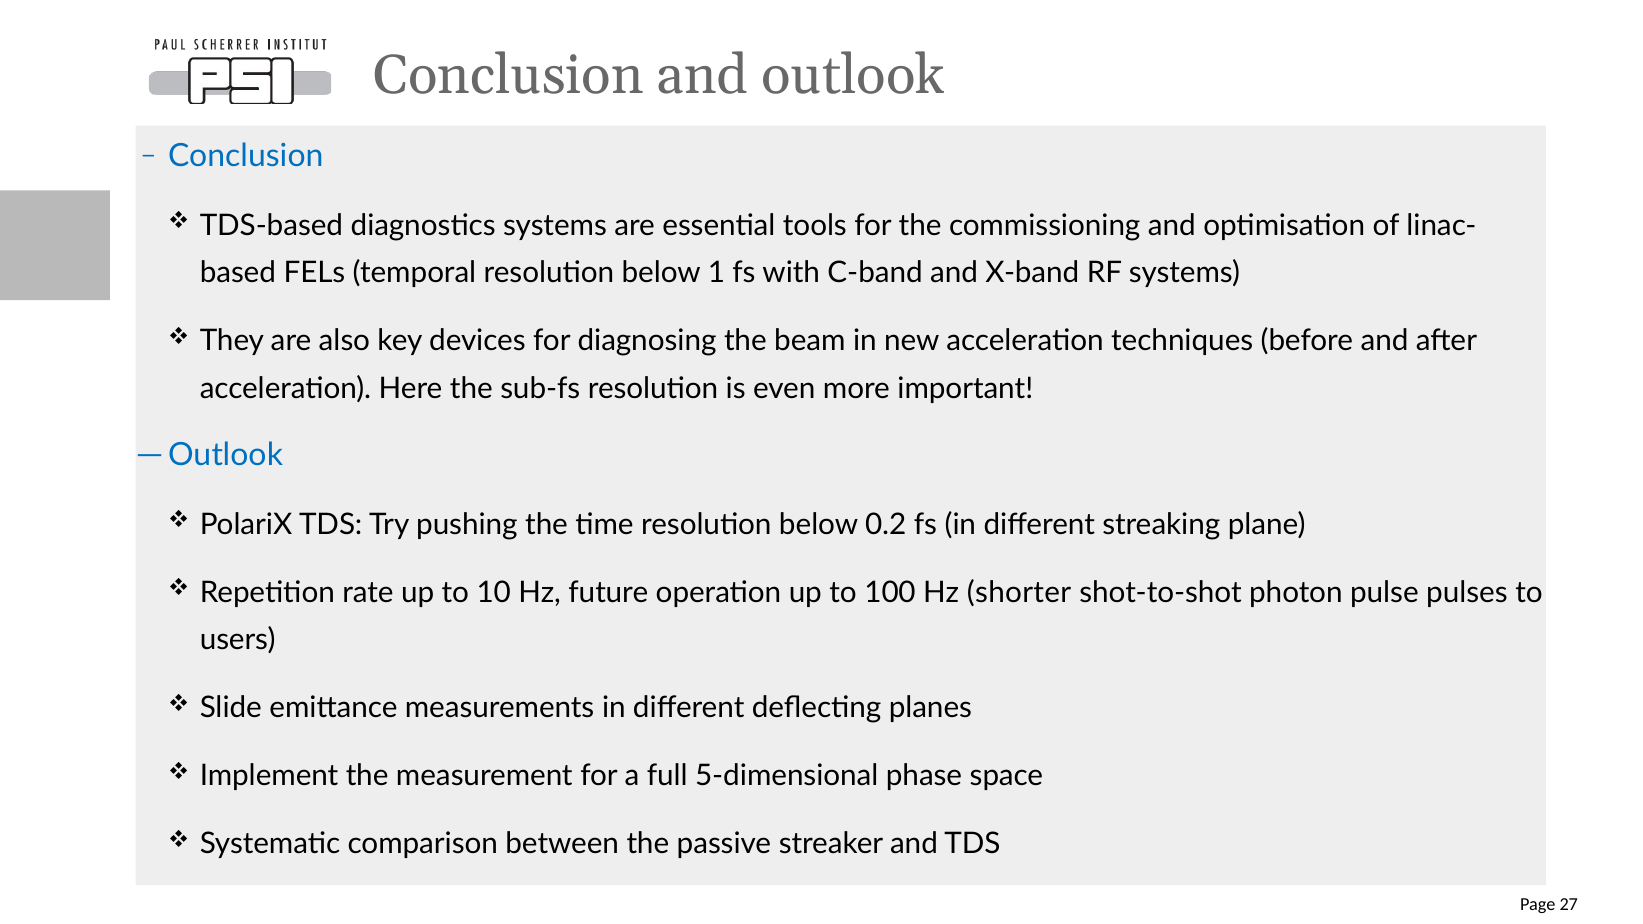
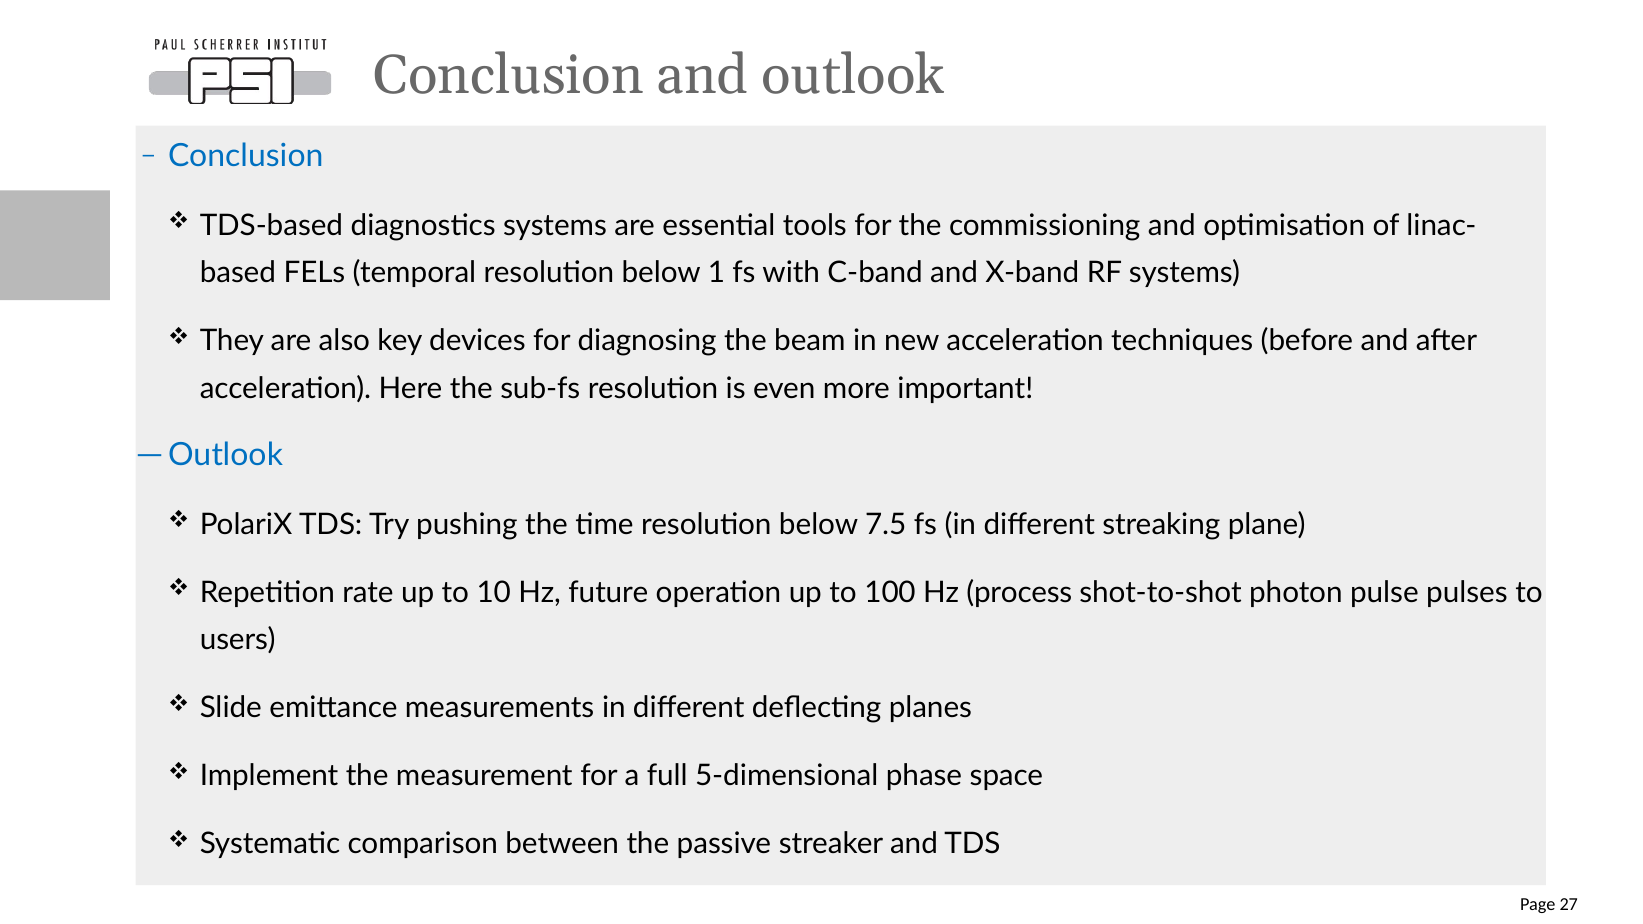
0.2: 0.2 -> 7.5 (886, 525)
shorter: shorter -> process (1019, 593)
